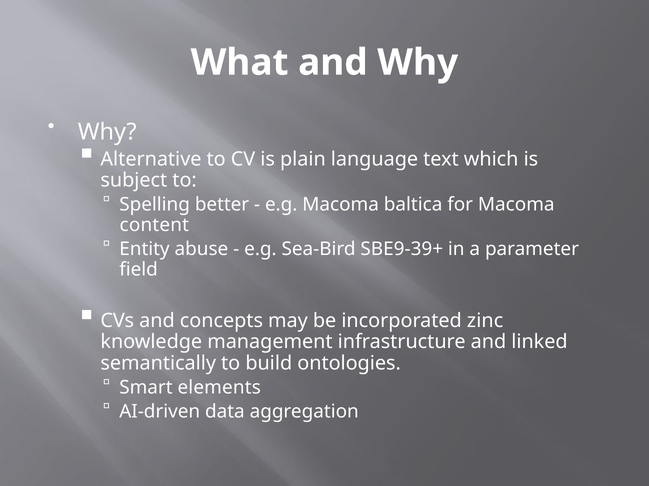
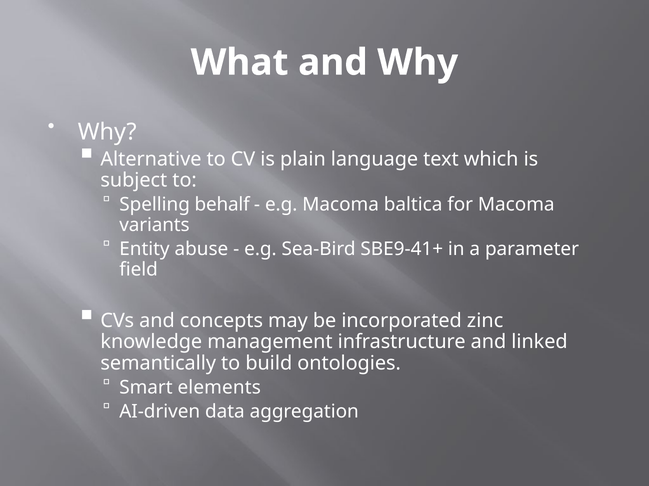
better: better -> behalf (222, 205)
content: content -> variants (154, 225)
SBE9-39+: SBE9-39+ -> SBE9-41+ (402, 249)
